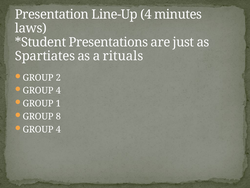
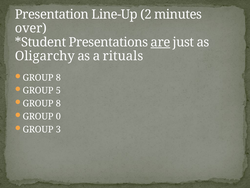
Line-Up 4: 4 -> 2 (146, 14)
laws: laws -> over (31, 28)
are underline: none -> present (160, 42)
Spartiates: Spartiates -> Oligarchy (45, 56)
2: 2 -> 8 (58, 77)
4: 4 -> 5 (58, 90)
1: 1 -> 8 (58, 103)
8: 8 -> 0 (58, 116)
4: 4 -> 3 (58, 129)
